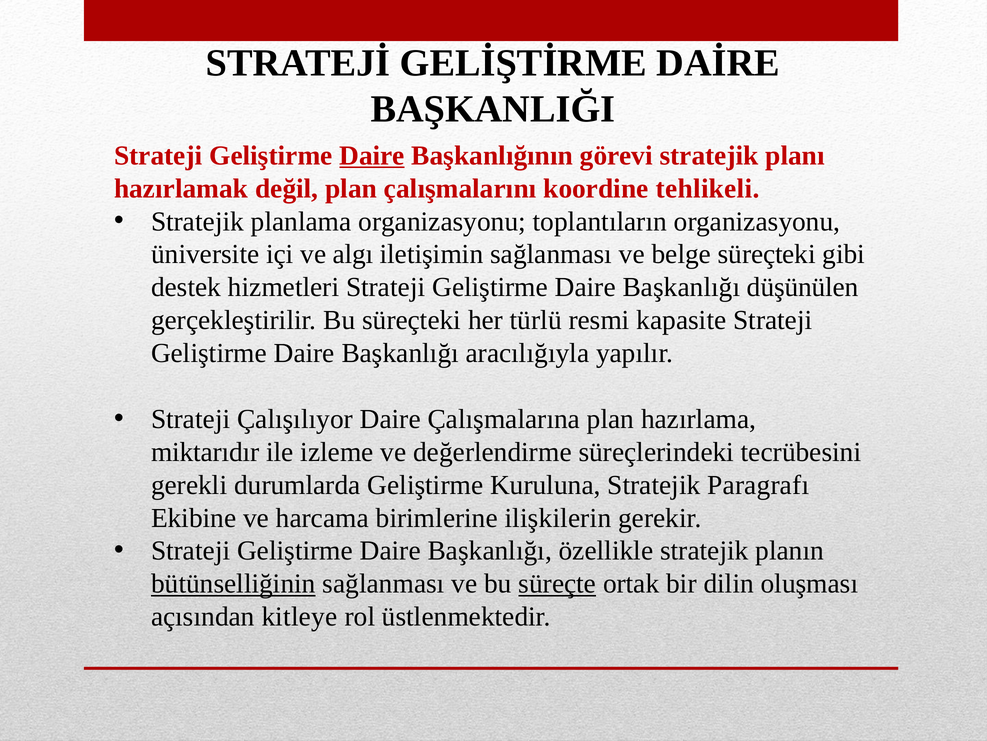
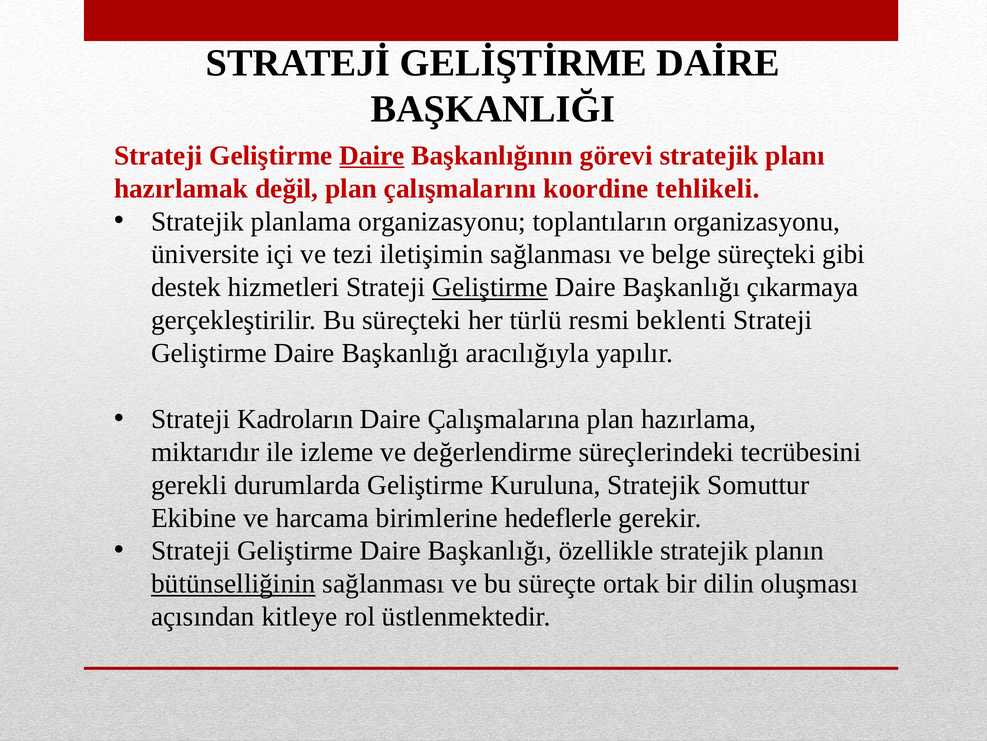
algı: algı -> tezi (353, 254)
Geliştirme underline: none -> present (490, 287)
düşünülen: düşünülen -> çıkarmaya (803, 287)
kapasite: kapasite -> beklenti (681, 320)
Çalışılıyor: Çalışılıyor -> Kadroların (295, 419)
Paragrafı: Paragrafı -> Somuttur (758, 485)
ilişkilerin: ilişkilerin -> hedeflerle (558, 517)
süreçte underline: present -> none (557, 583)
